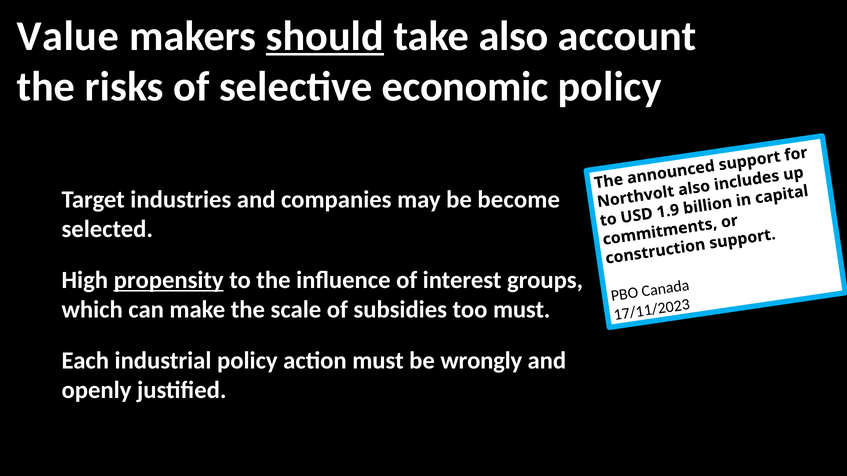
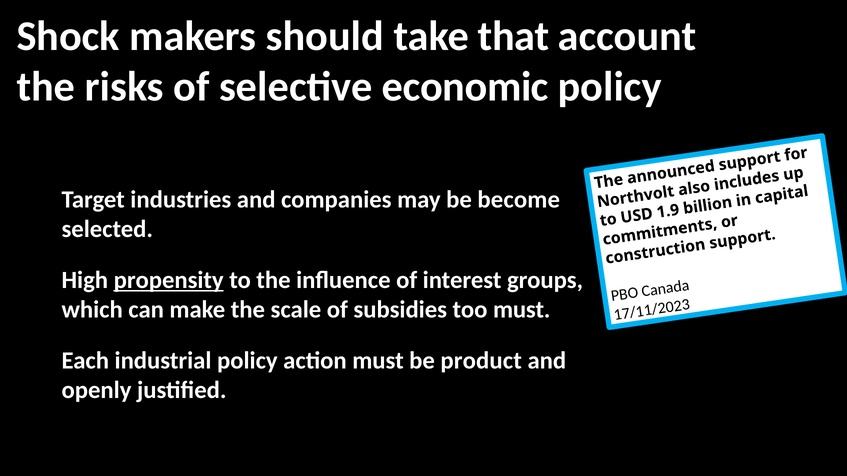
Value: Value -> Shock (68, 36)
should underline: present -> none (325, 36)
take also: also -> that (514, 36)
wrongly: wrongly -> product (481, 361)
